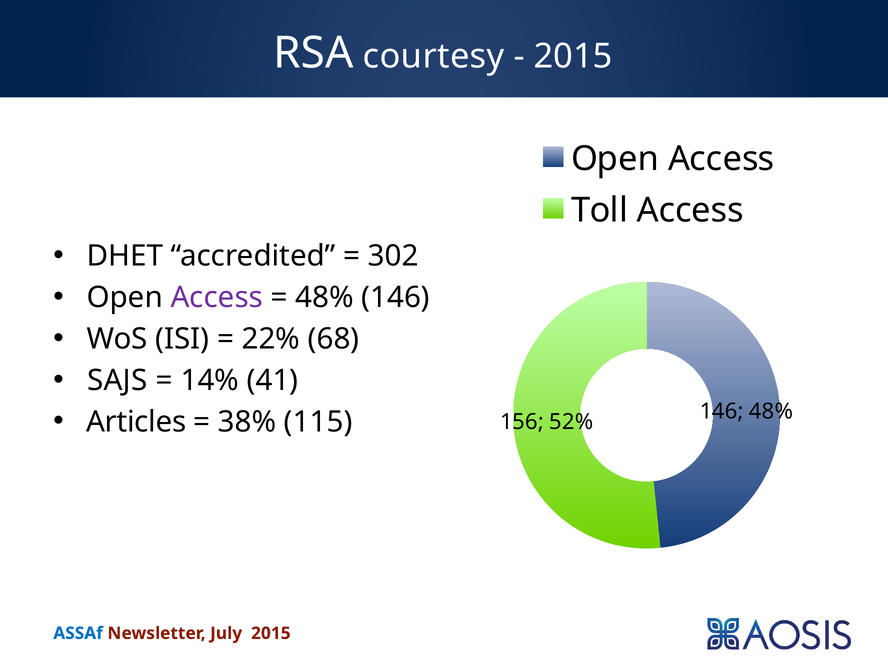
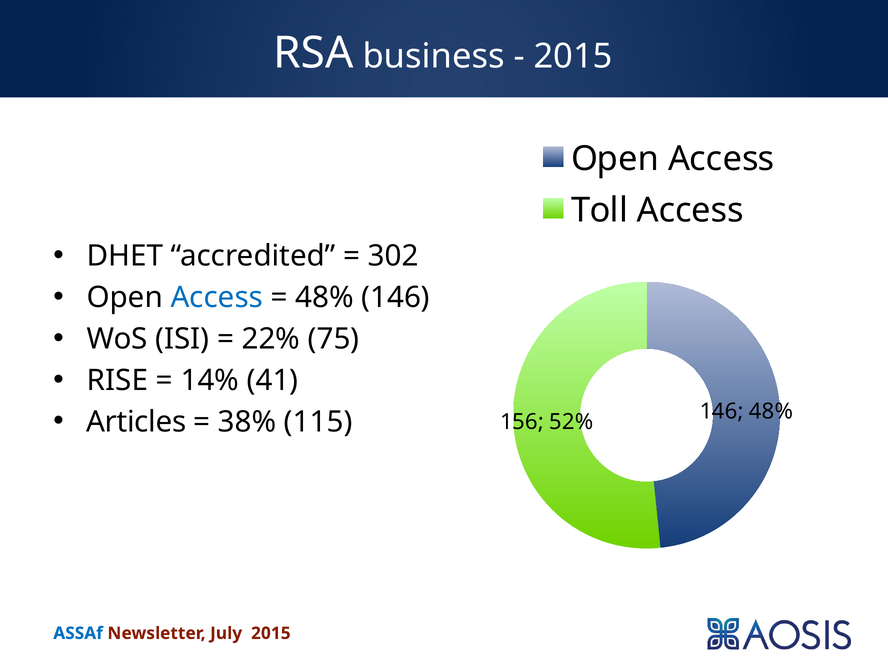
courtesy: courtesy -> business (434, 57)
Access colour: purple -> blue (217, 298)
68: 68 -> 75 (334, 339)
SAJS: SAJS -> RISE (117, 380)
